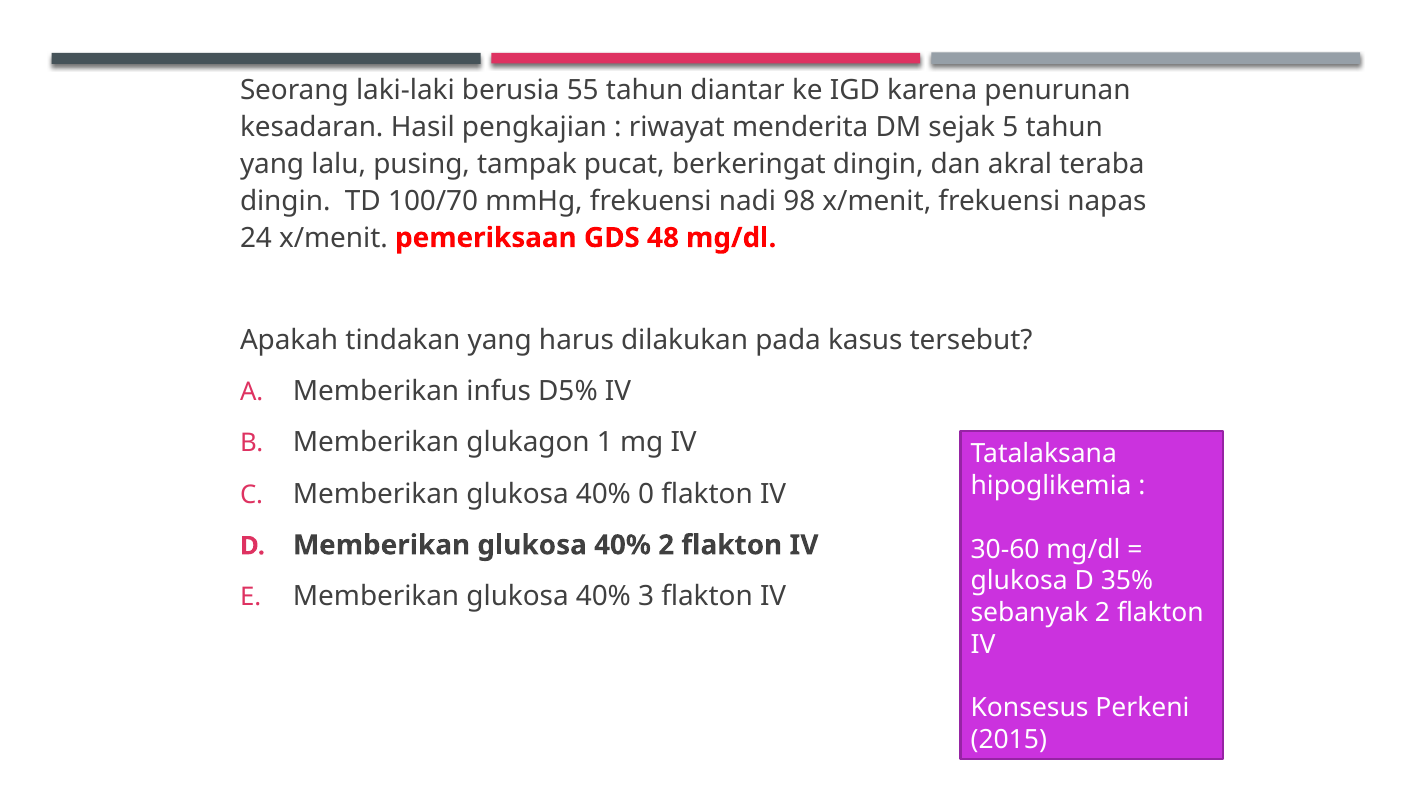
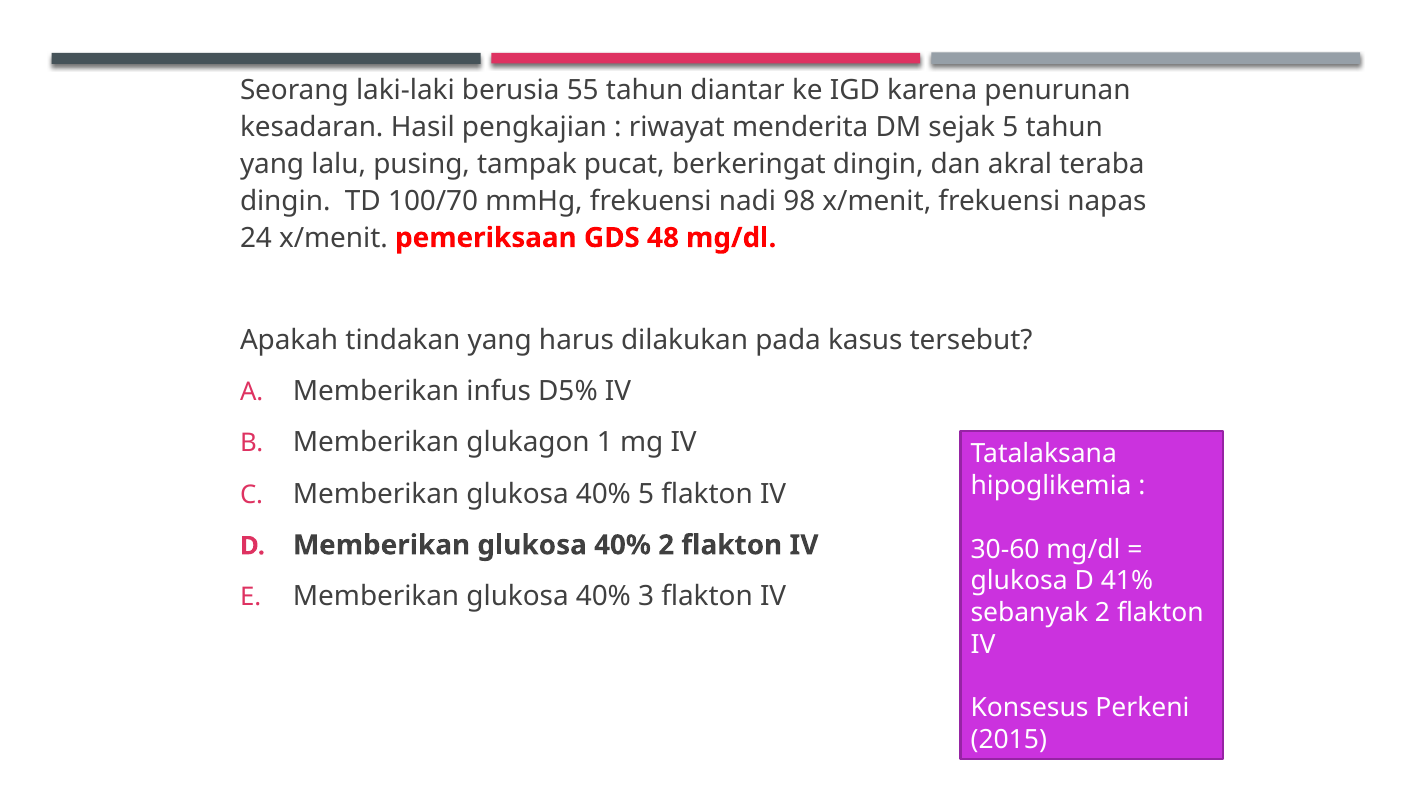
40% 0: 0 -> 5 (646, 494)
35%: 35% -> 41% (1127, 581)
